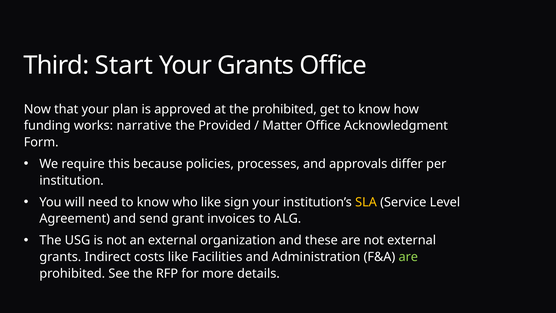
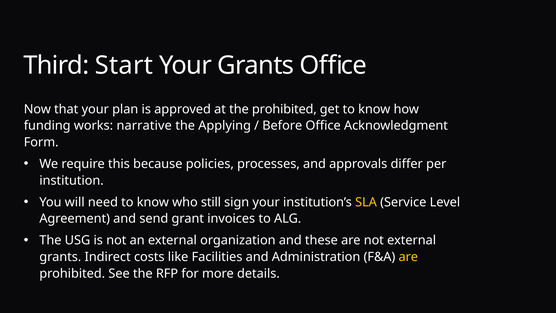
Provided: Provided -> Applying (225, 126)
Matter: Matter -> Before (282, 126)
who like: like -> still (211, 202)
are colour: light green -> yellow (408, 257)
